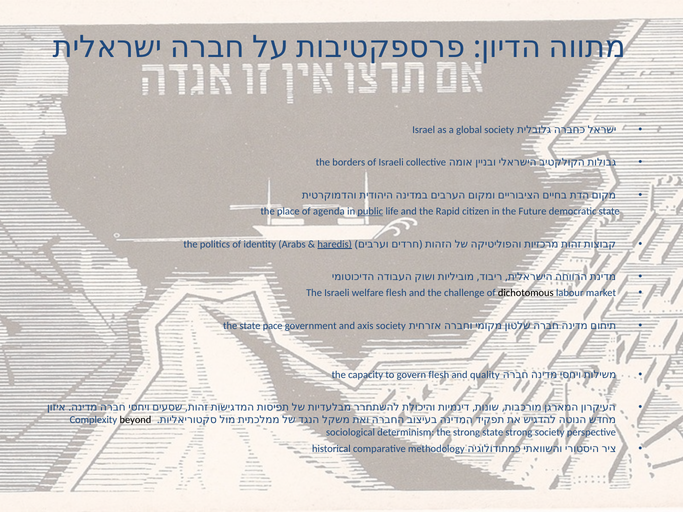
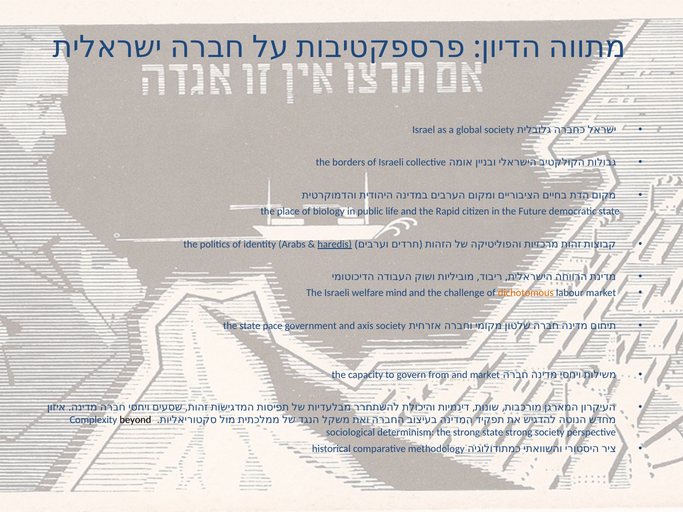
agenda: agenda -> biology (329, 212)
public underline: present -> none (370, 212)
welfare flesh: flesh -> mind (396, 293)
dichotomous colour: black -> orange (526, 293)
govern flesh: flesh -> from (439, 375)
and quality: quality -> market (485, 375)
